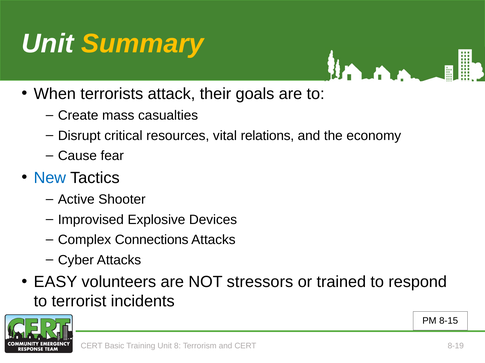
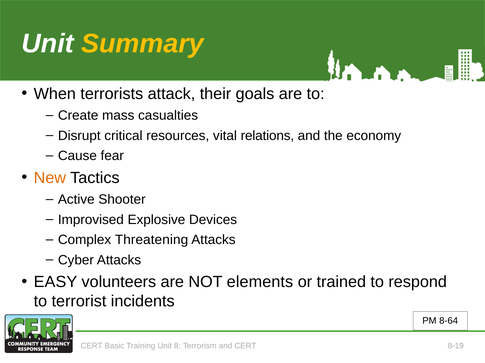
New colour: blue -> orange (50, 178)
Connections: Connections -> Threatening (152, 240)
stressors: stressors -> elements (260, 283)
8-15: 8-15 -> 8-64 (449, 321)
